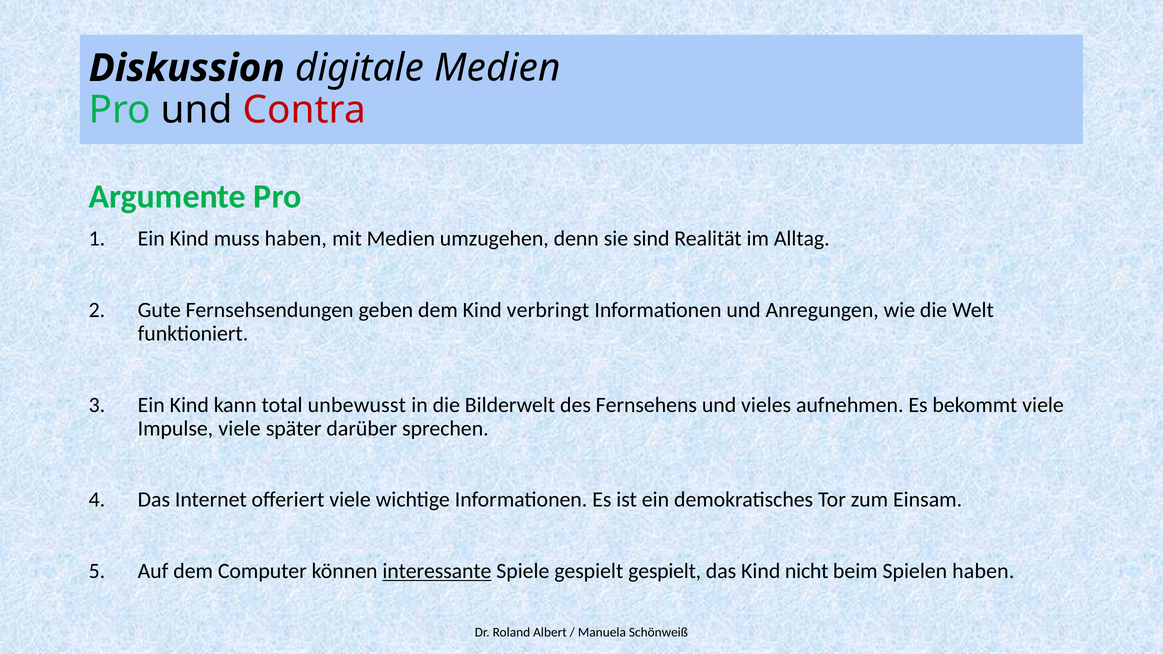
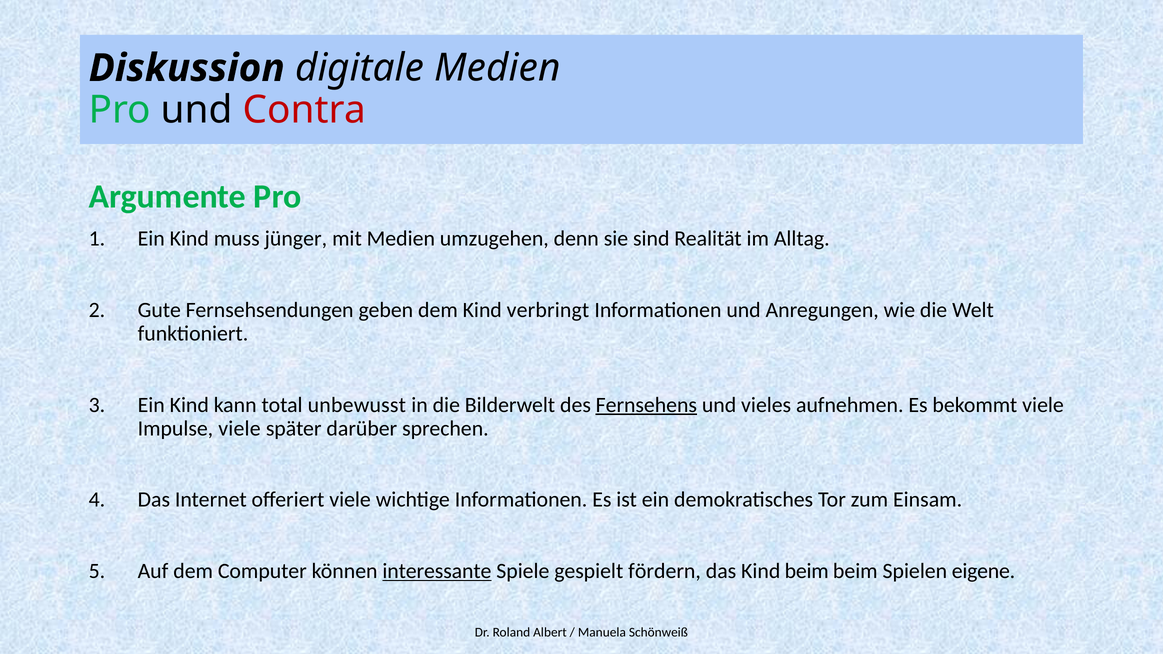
muss haben: haben -> jünger (296, 239)
Fernsehens underline: none -> present (646, 405)
gespielt gespielt: gespielt -> fördern (665, 571)
Kind nicht: nicht -> beim (807, 571)
Spielen haben: haben -> eigene (984, 571)
